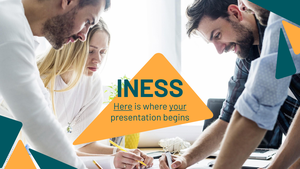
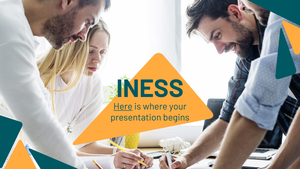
your underline: present -> none (178, 106)
